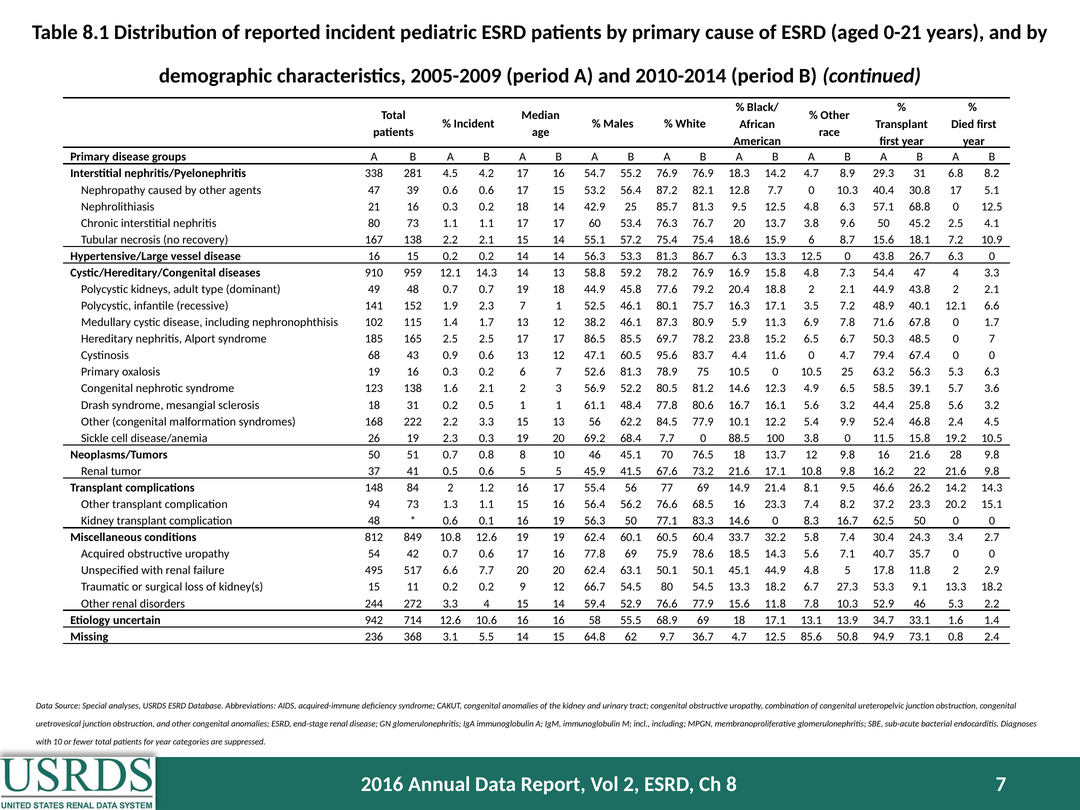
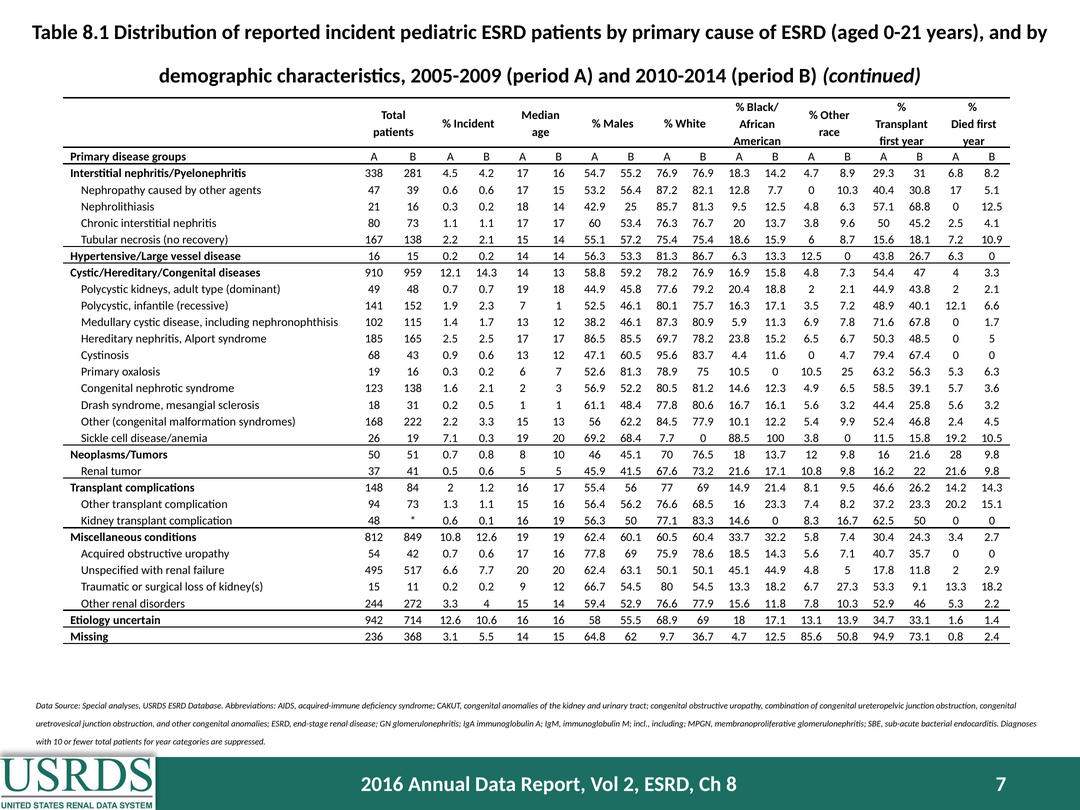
0 7: 7 -> 5 (992, 339)
19 2.3: 2.3 -> 7.1 (450, 438)
